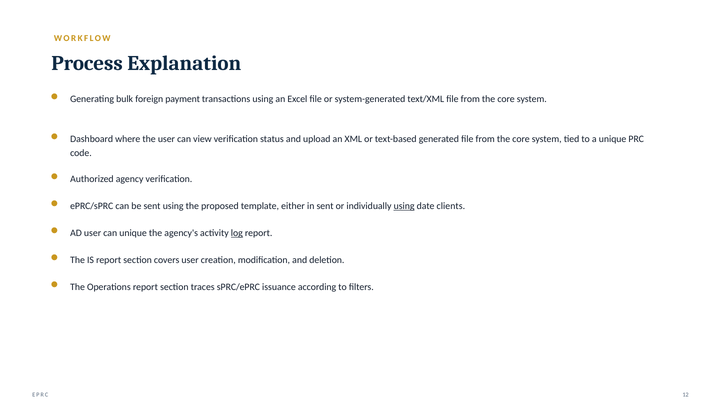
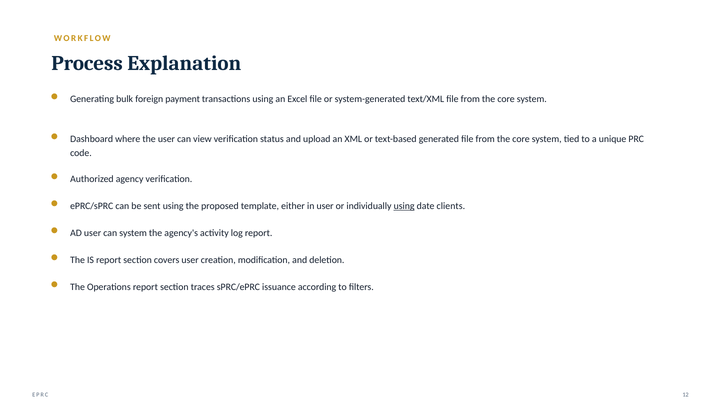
in sent: sent -> user (325, 206)
can unique: unique -> system (133, 233)
log underline: present -> none (237, 233)
